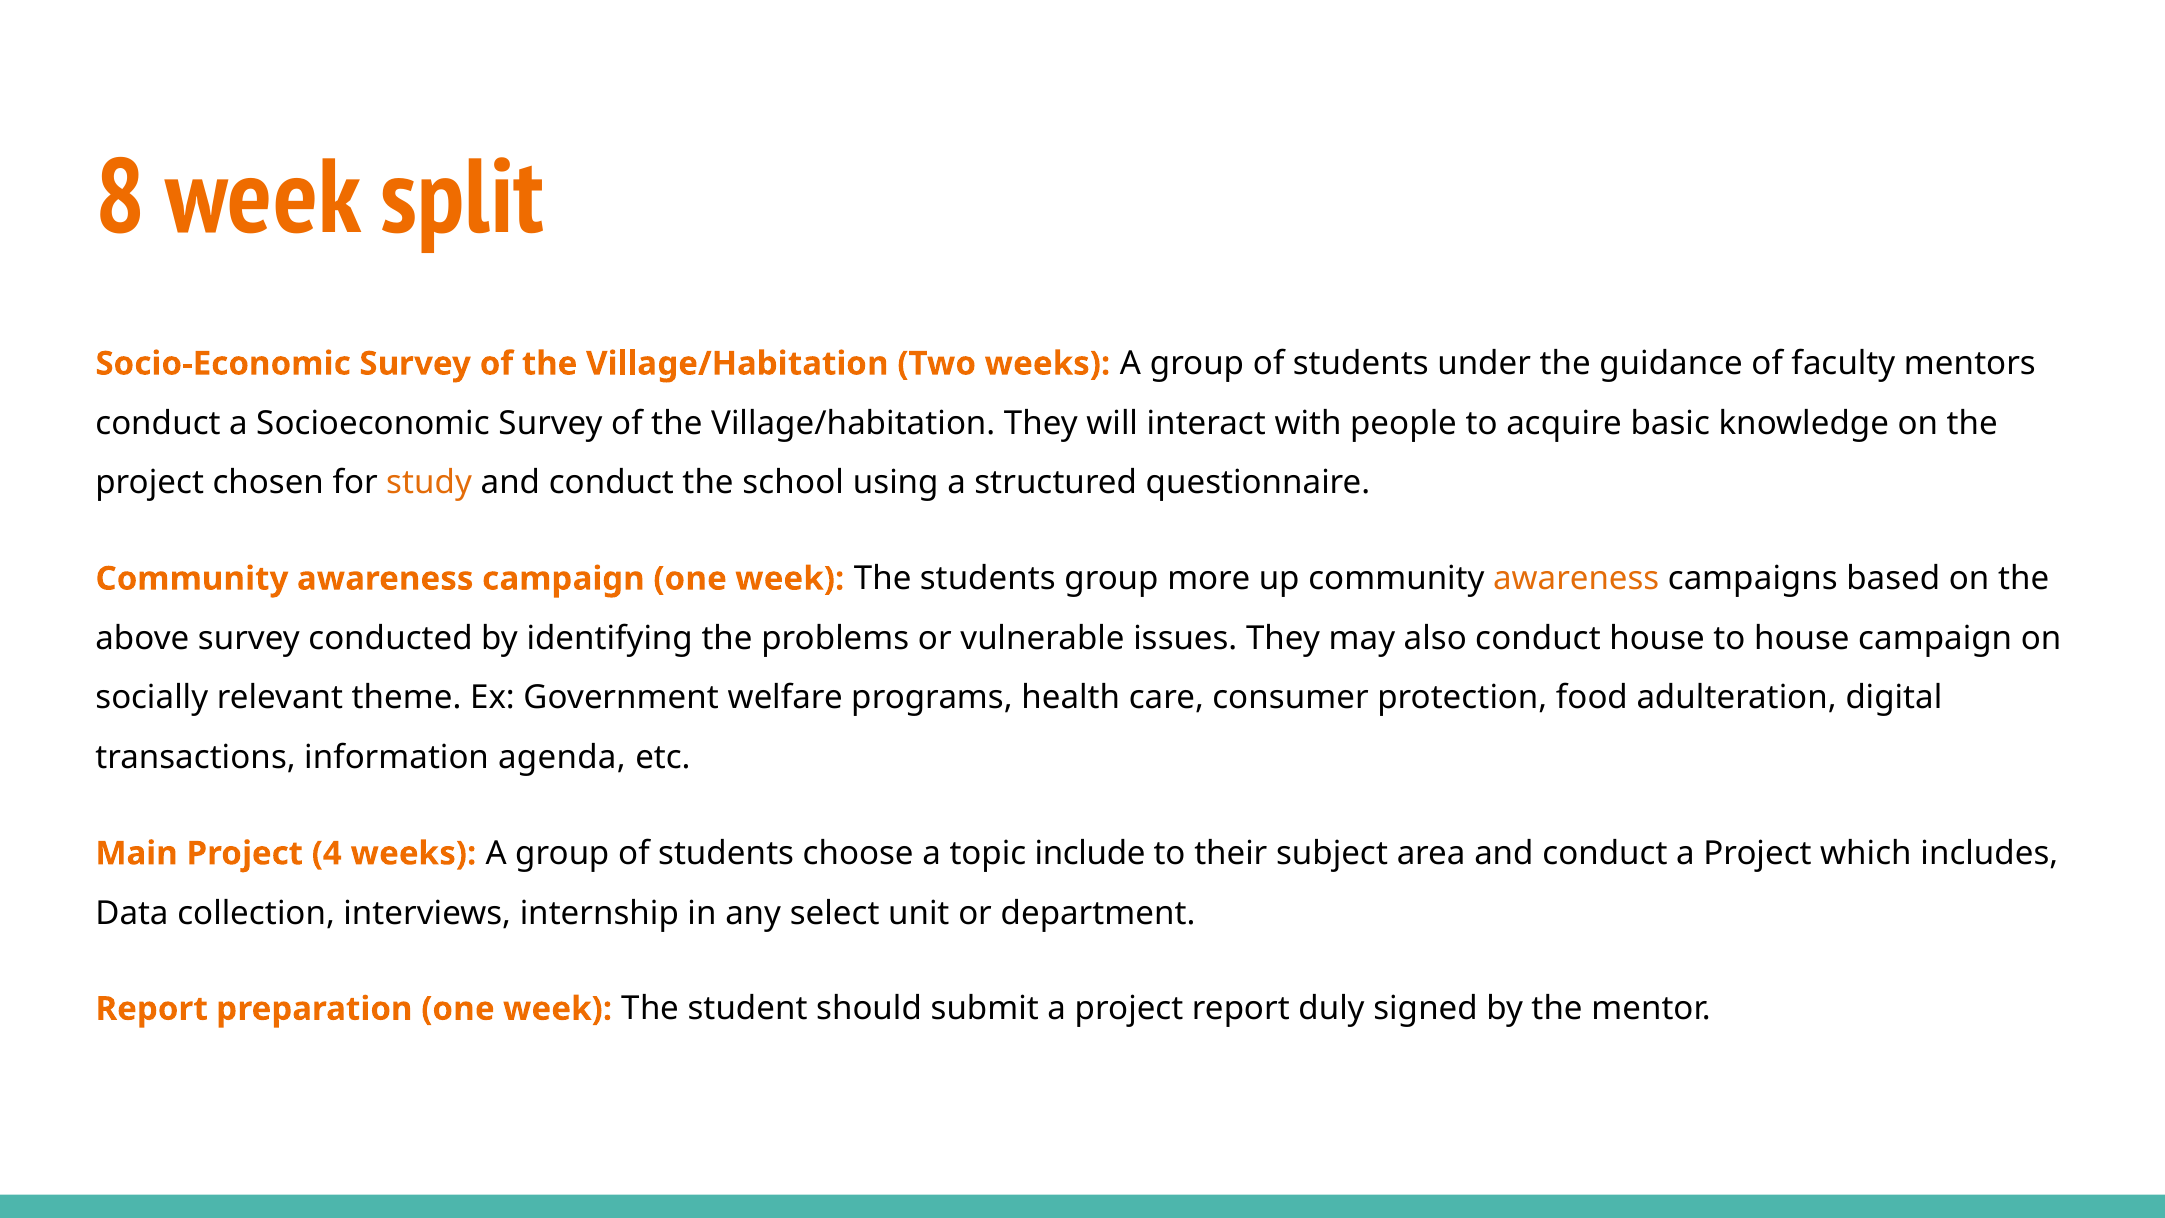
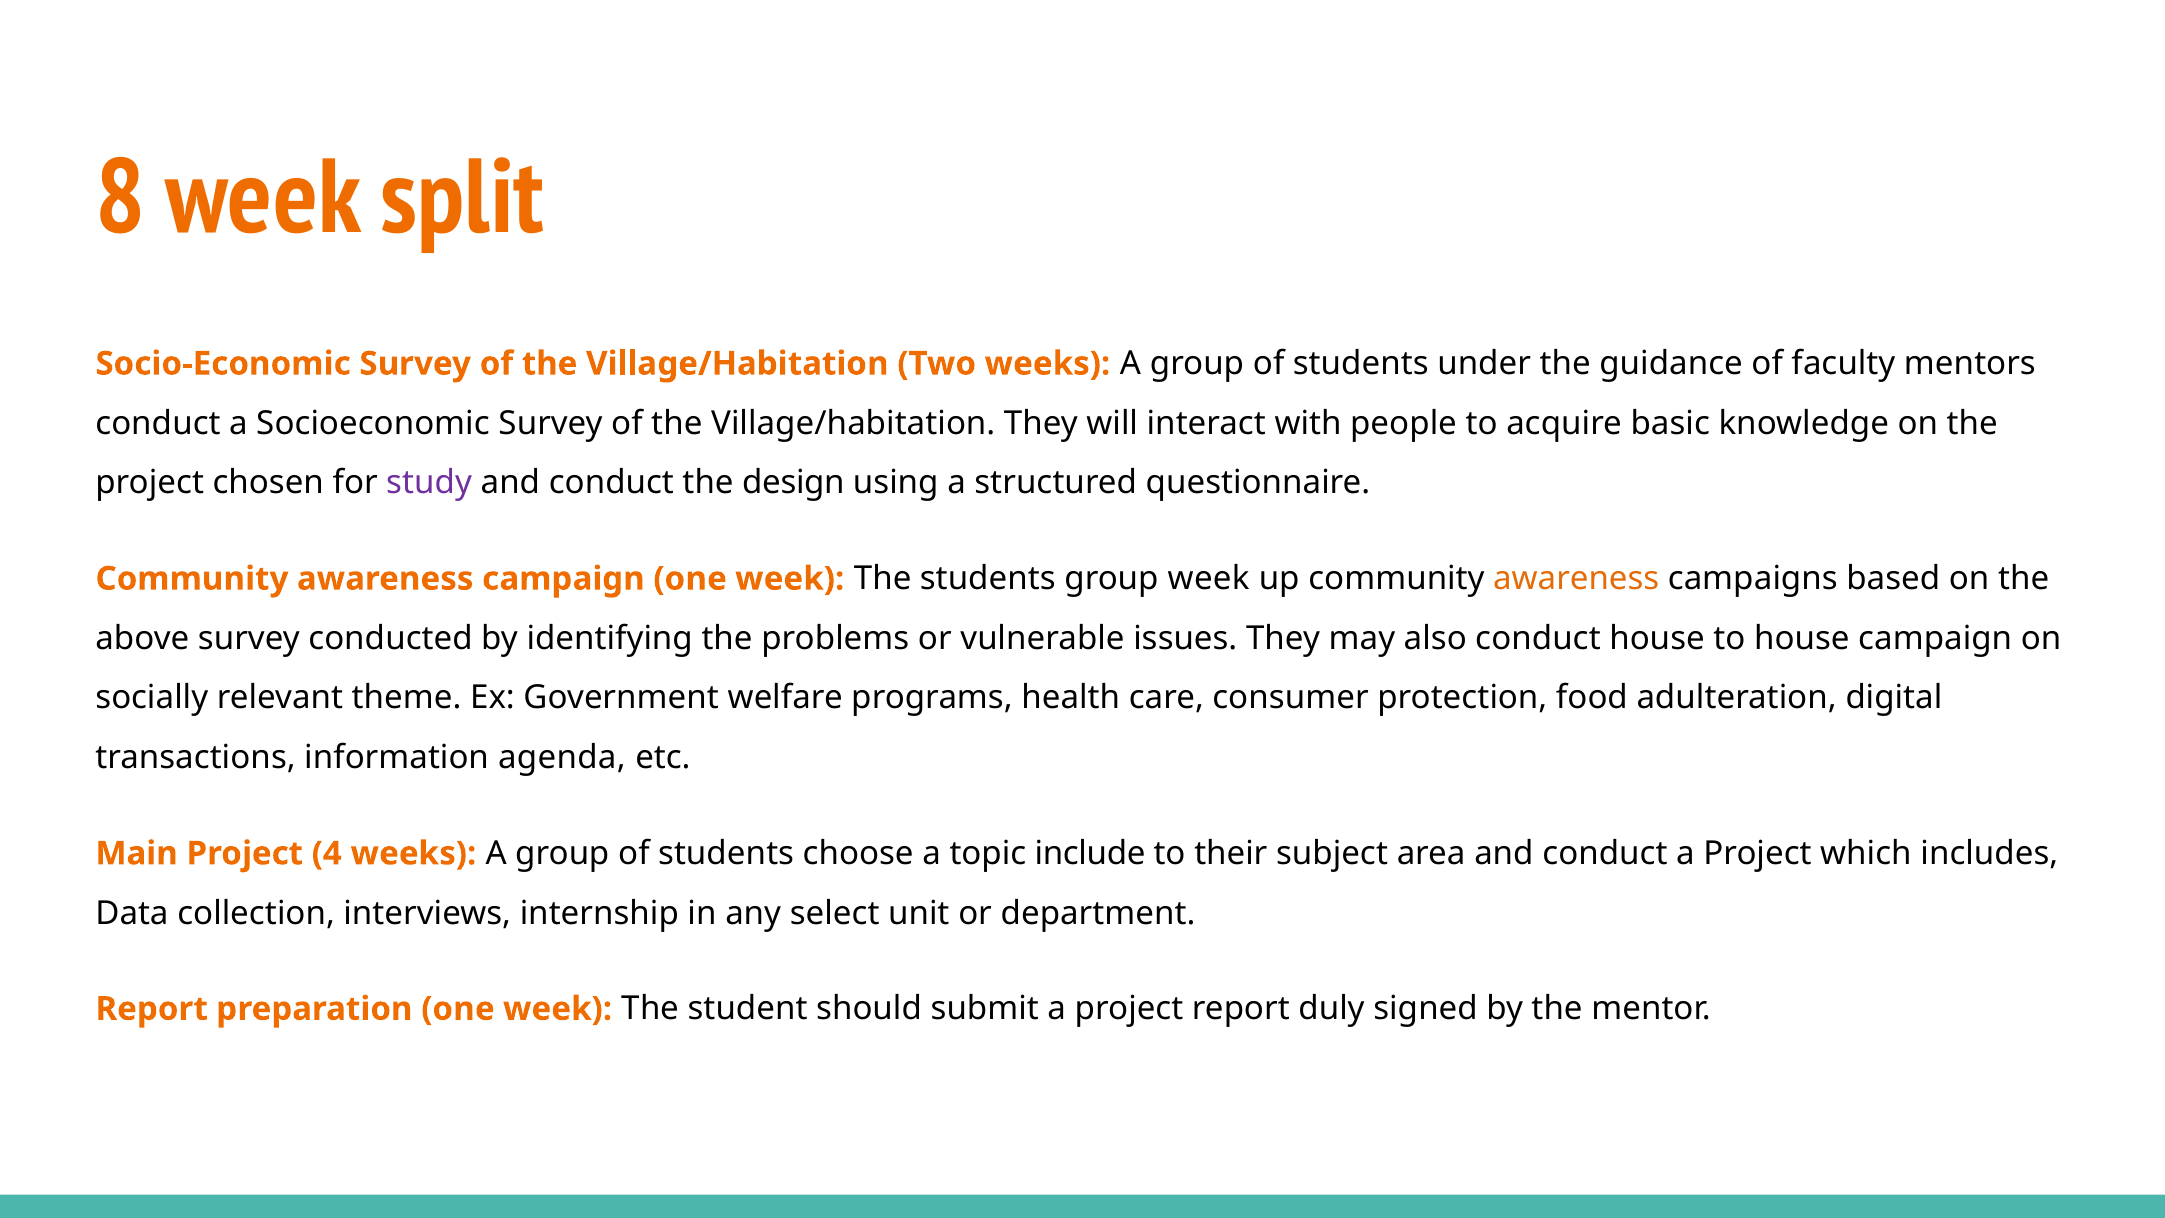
study colour: orange -> purple (429, 483)
school: school -> design (793, 483)
group more: more -> week (1209, 579)
